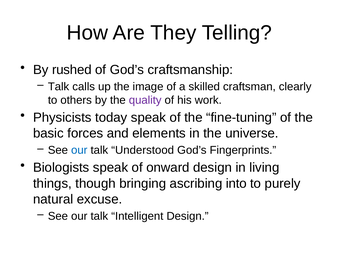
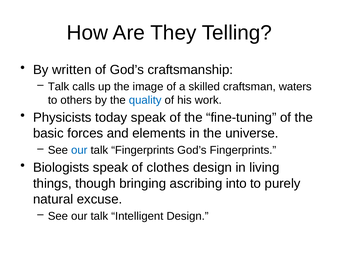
rushed: rushed -> written (72, 70)
clearly: clearly -> waters (295, 87)
quality colour: purple -> blue (145, 100)
talk Understood: Understood -> Fingerprints (143, 150)
onward: onward -> clothes (168, 168)
